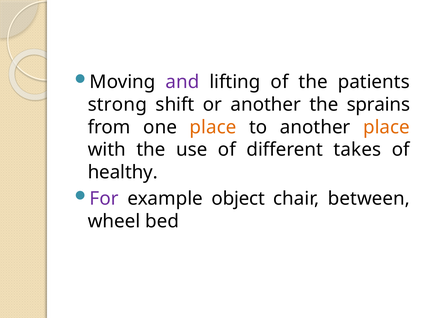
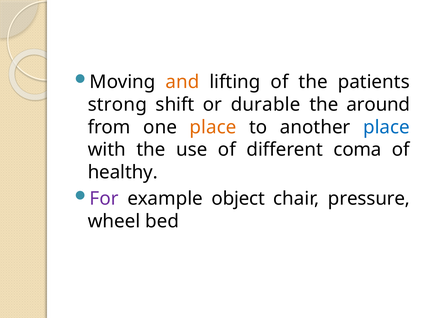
and colour: purple -> orange (182, 82)
or another: another -> durable (266, 105)
sprains: sprains -> around (378, 105)
place colour: orange -> blue (386, 127)
takes: takes -> coma (358, 150)
between: between -> pressure (369, 199)
